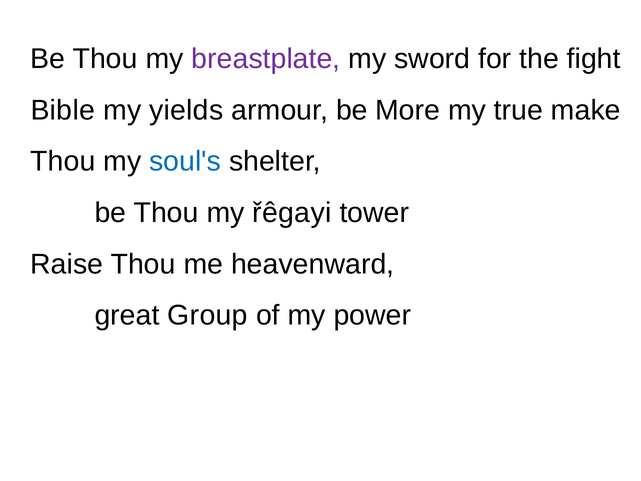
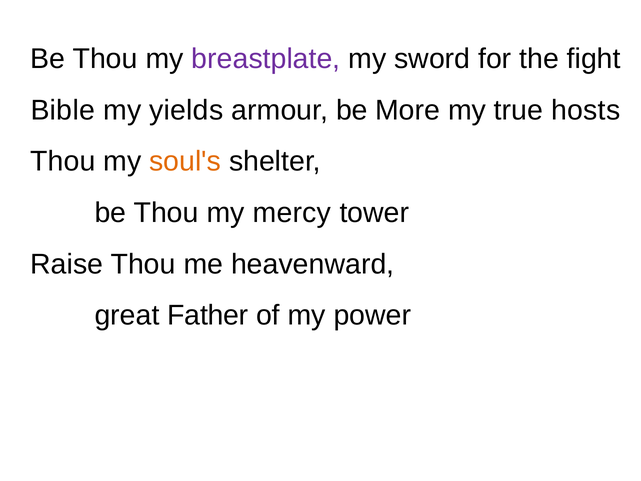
make: make -> hosts (586, 110)
soul's colour: blue -> orange (185, 161)
řêgayi: řêgayi -> mercy (292, 213)
Group: Group -> Father (208, 315)
